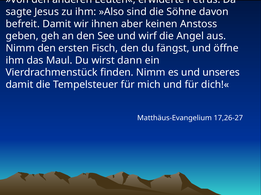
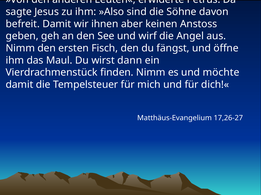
unseres: unseres -> möchte (221, 73)
